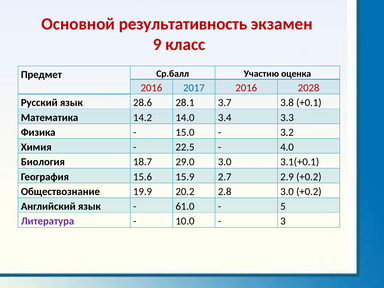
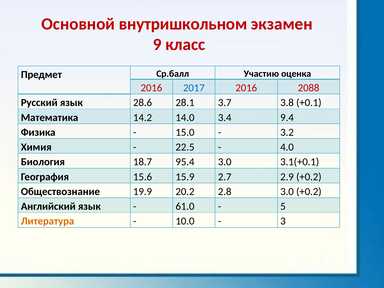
результативность: результативность -> внутришкольном (183, 24)
2028: 2028 -> 2088 (309, 88)
3.3: 3.3 -> 9.4 (287, 117)
29.0: 29.0 -> 95.4 (185, 162)
Литература colour: purple -> orange (48, 221)
